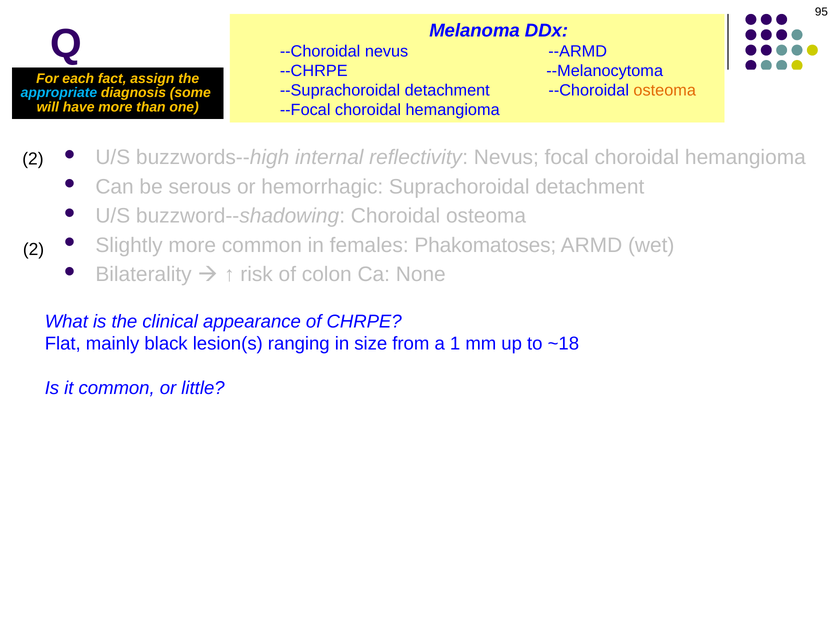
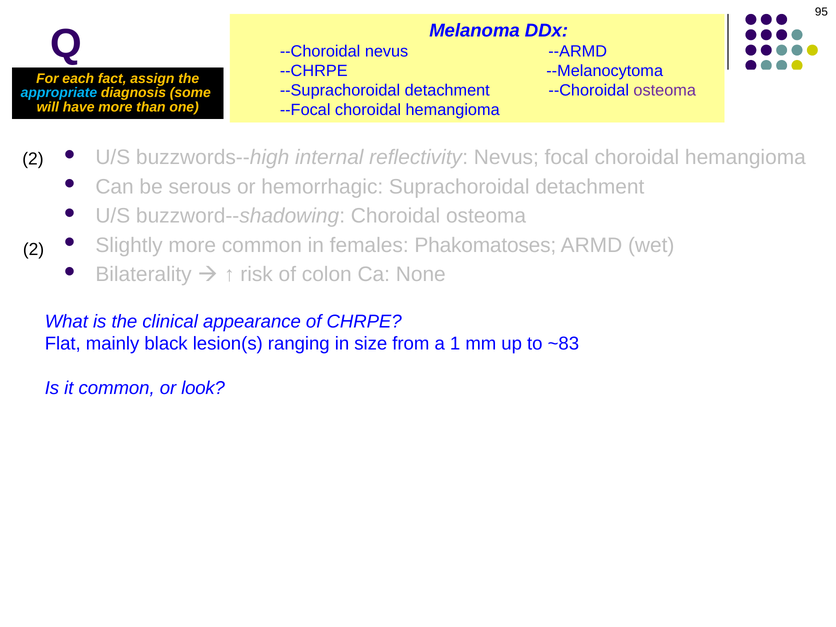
osteoma colour: orange -> purple (665, 90)
~18: ~18 -> ~83 (563, 344)
little: little -> look (203, 388)
